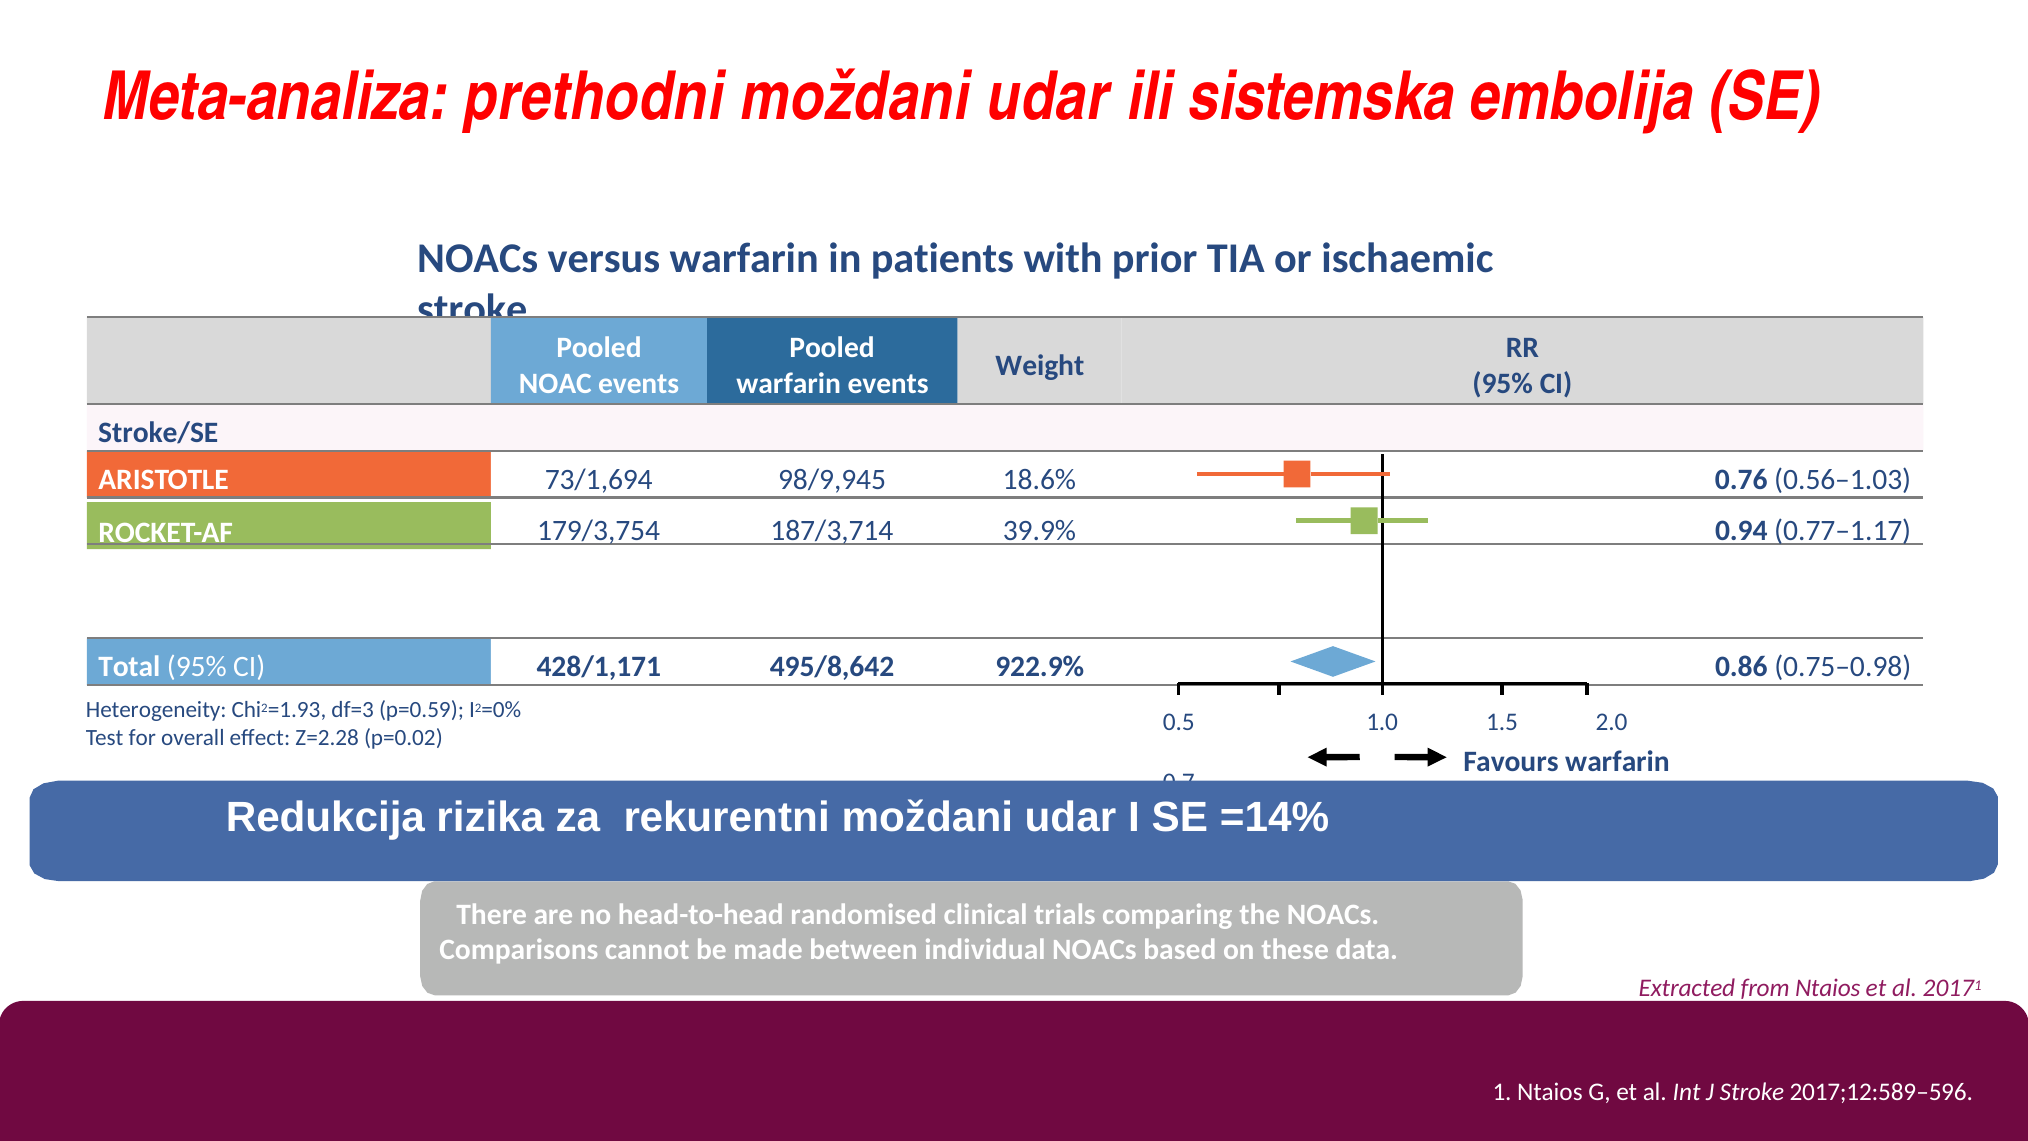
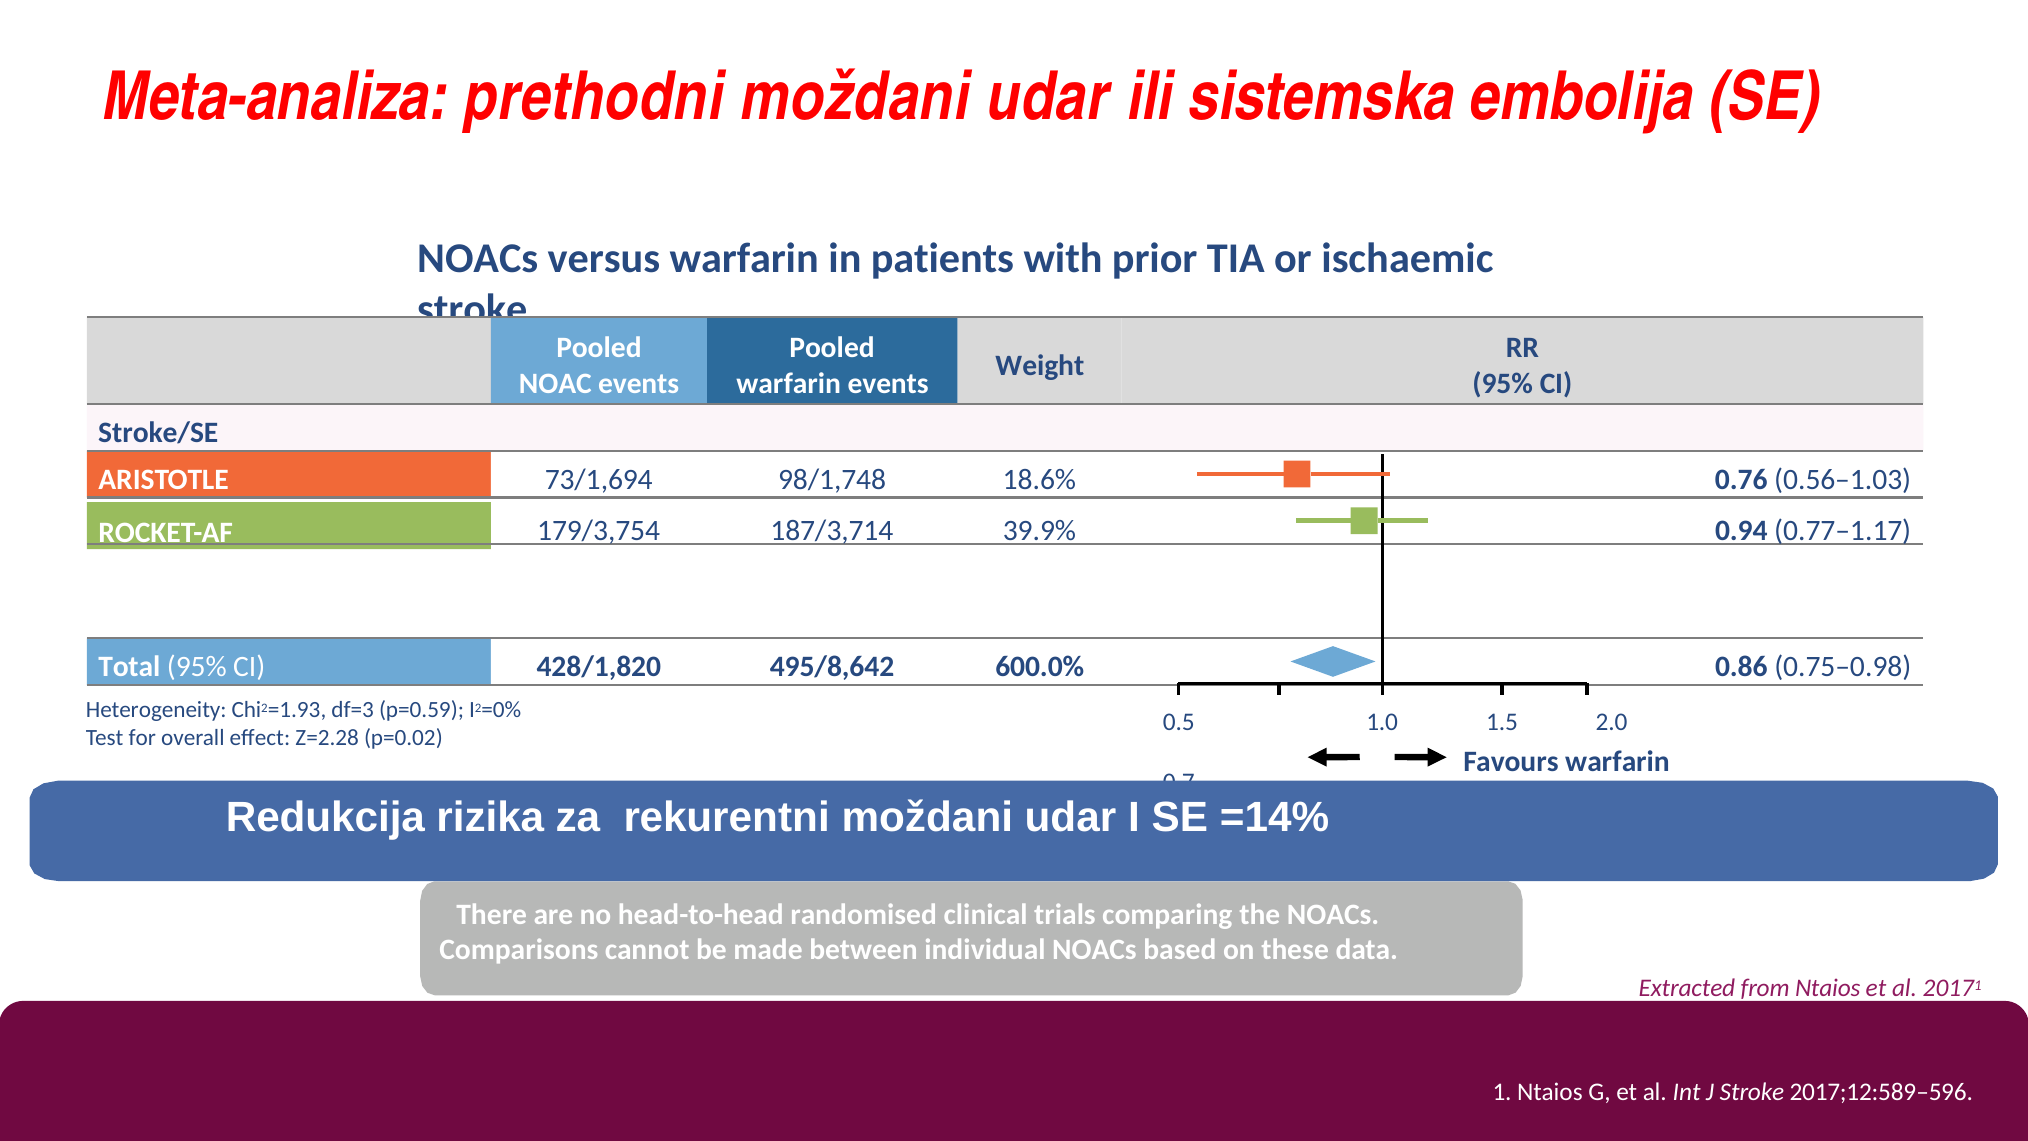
98/9,945: 98/9,945 -> 98/1,748 (832, 480)
428/1,171: 428/1,171 -> 428/1,820 (599, 667)
922.9%: 922.9% -> 600.0% (1040, 667)
